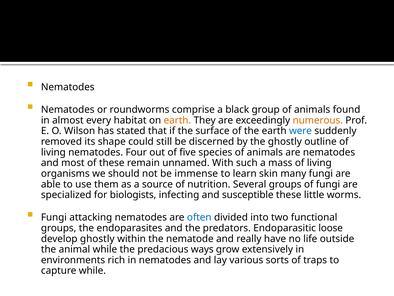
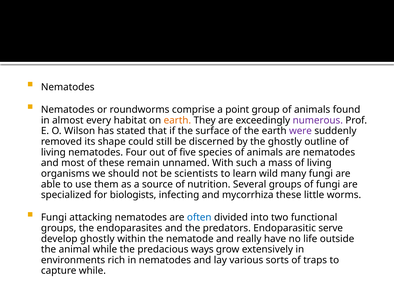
black: black -> point (237, 109)
numerous colour: orange -> purple (318, 120)
were colour: blue -> purple (300, 131)
immense: immense -> scientists (196, 173)
skin: skin -> wild (269, 173)
susceptible: susceptible -> mycorrhiza (248, 195)
loose: loose -> serve (331, 228)
